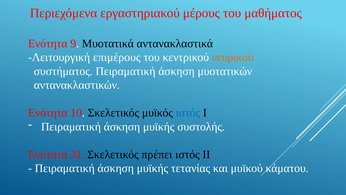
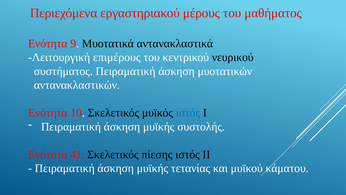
νευρικού colour: orange -> black (233, 57)
31: 31 -> 41 (77, 154)
πρέπει: πρέπει -> πίεσης (157, 154)
